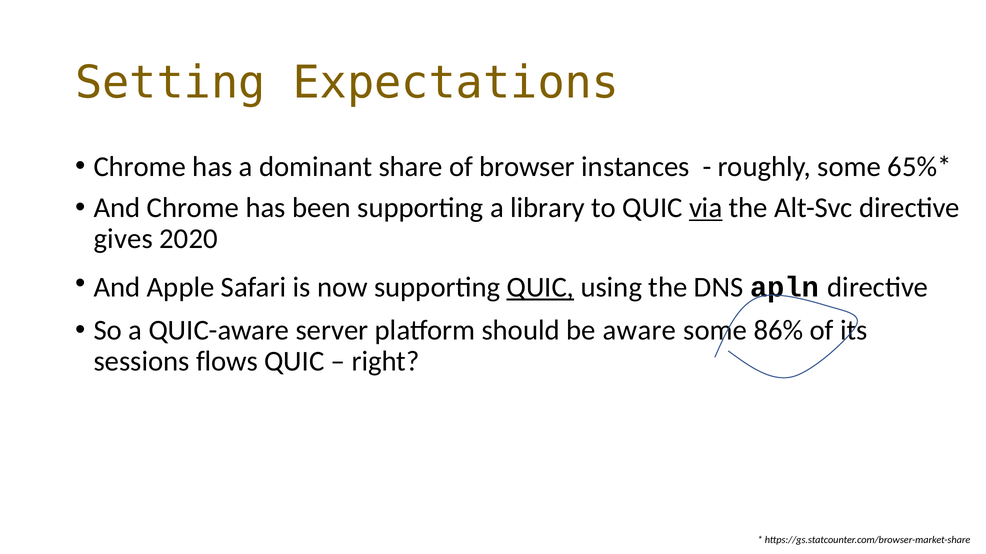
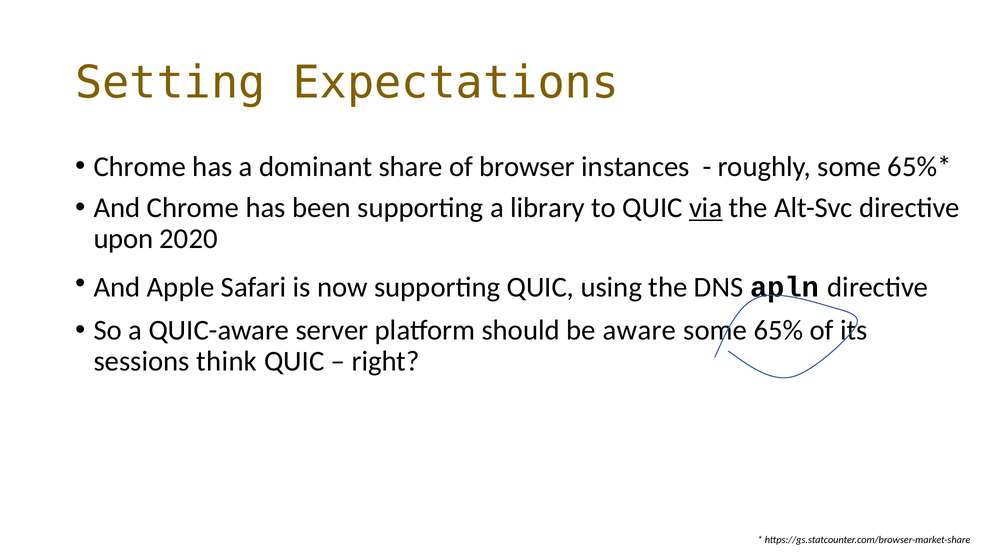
gives: gives -> upon (123, 239)
QUIC underline: present -> none (540, 288)
86%: 86% -> 65% (778, 331)
flows: flows -> think (227, 362)
